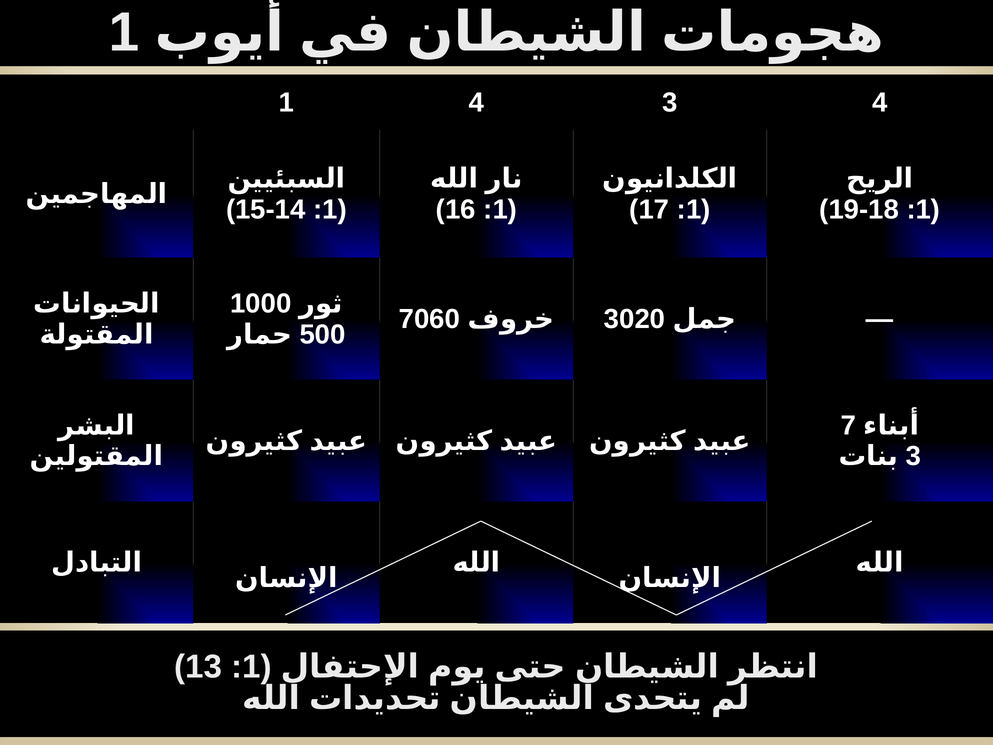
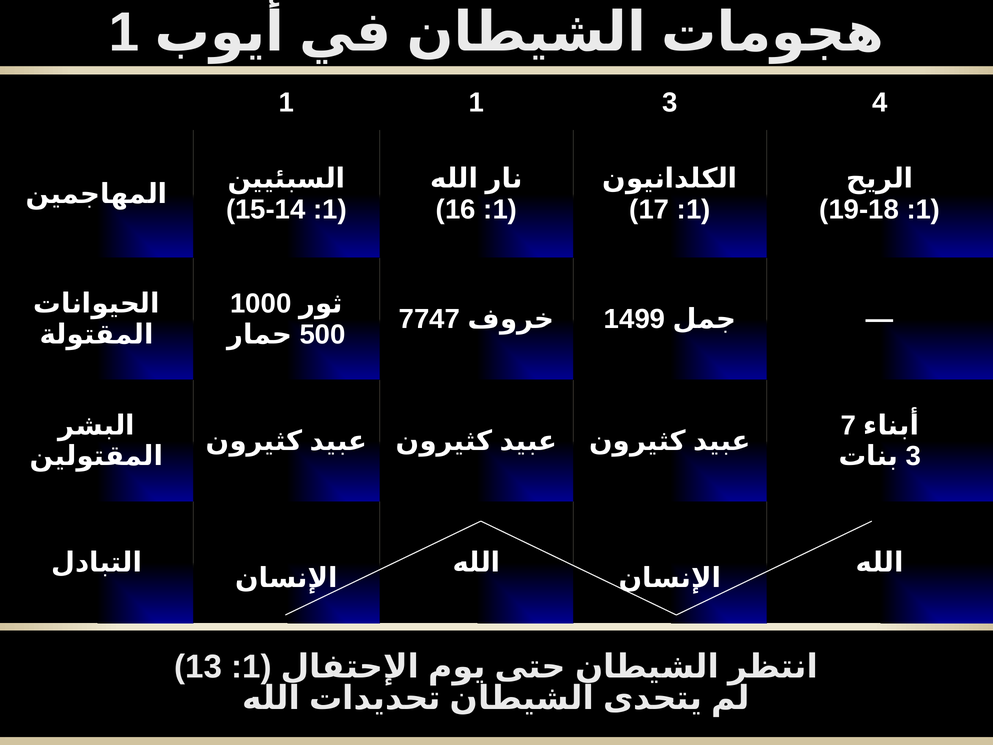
4: 4 -> 1 (477, 103)
7060: 7060 -> 7747 (429, 319)
3020: 3020 -> 1499 (635, 319)
